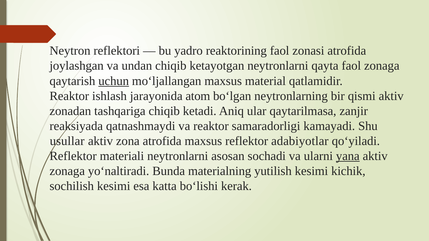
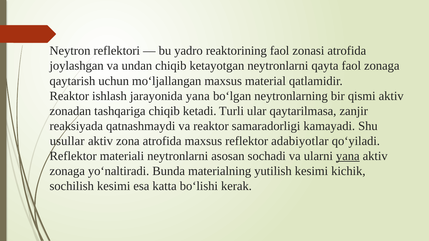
uchun underline: present -> none (114, 81)
jarayonida atom: atom -> yana (198, 96)
Aniq: Aniq -> Turli (231, 111)
